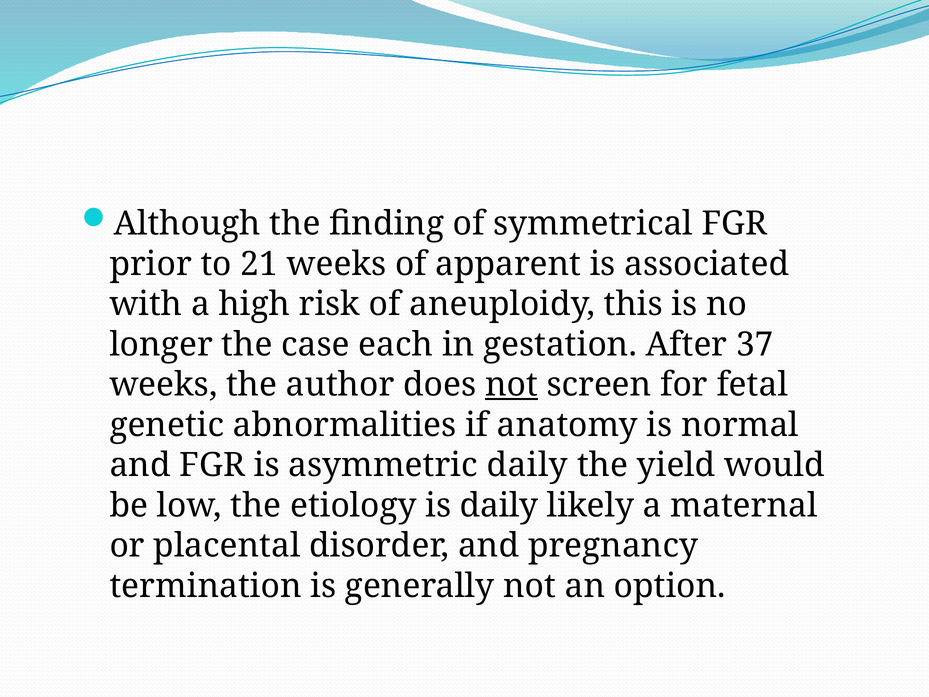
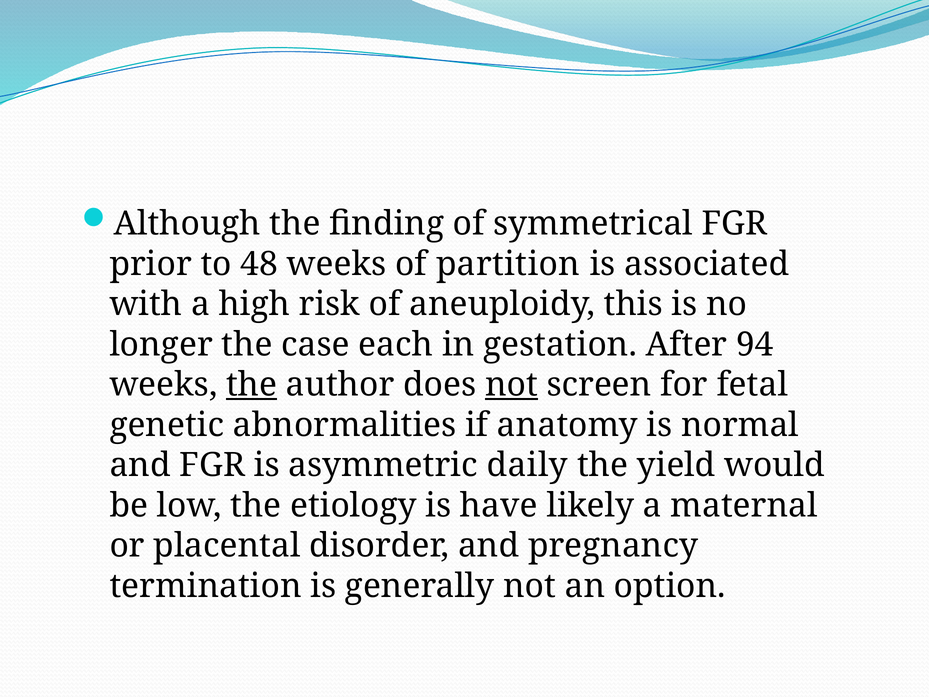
21: 21 -> 48 (259, 264)
apparent: apparent -> partition (508, 264)
37: 37 -> 94 (755, 344)
the underline: none -> present (252, 385)
is daily: daily -> have (499, 505)
